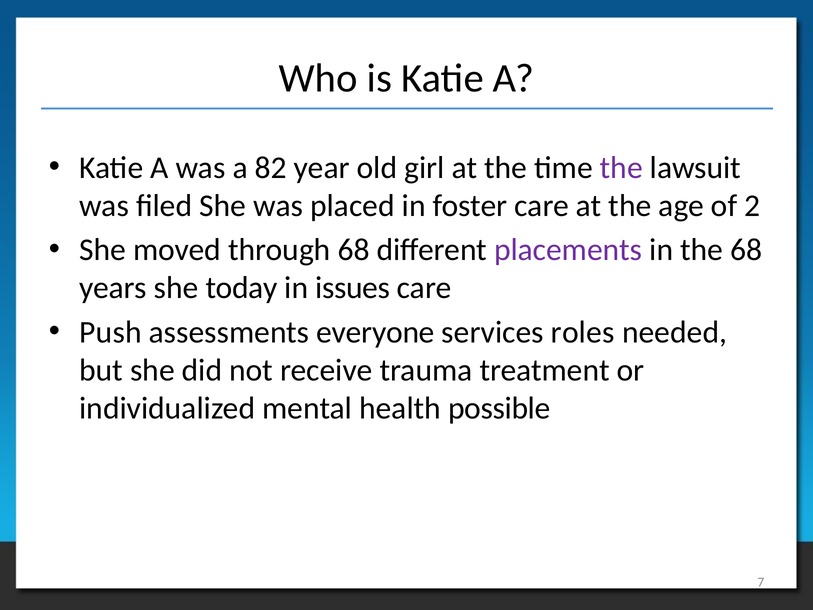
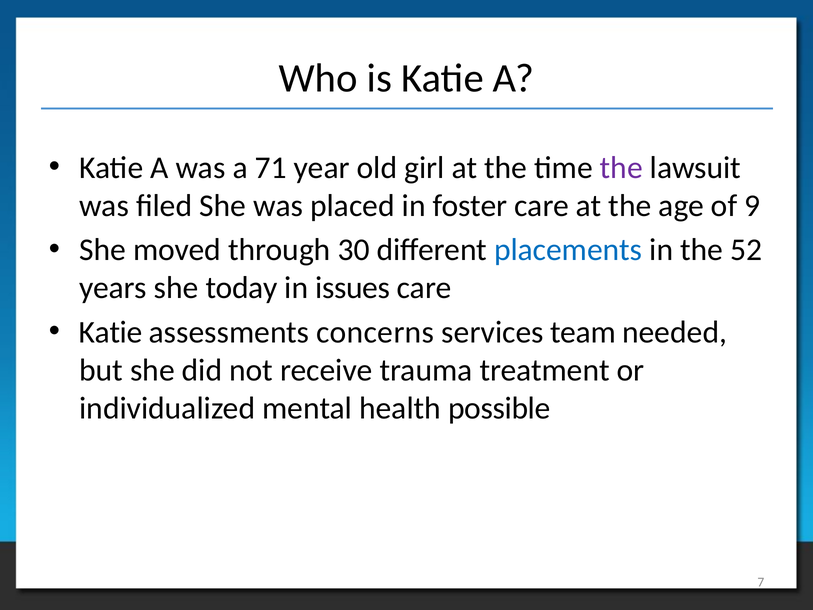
82: 82 -> 71 (271, 168)
2: 2 -> 9 (752, 205)
through 68: 68 -> 30 (354, 250)
placements colour: purple -> blue (568, 250)
the 68: 68 -> 52 (746, 250)
Push: Push -> Katie (111, 332)
everyone: everyone -> concerns (375, 332)
roles: roles -> team (583, 332)
